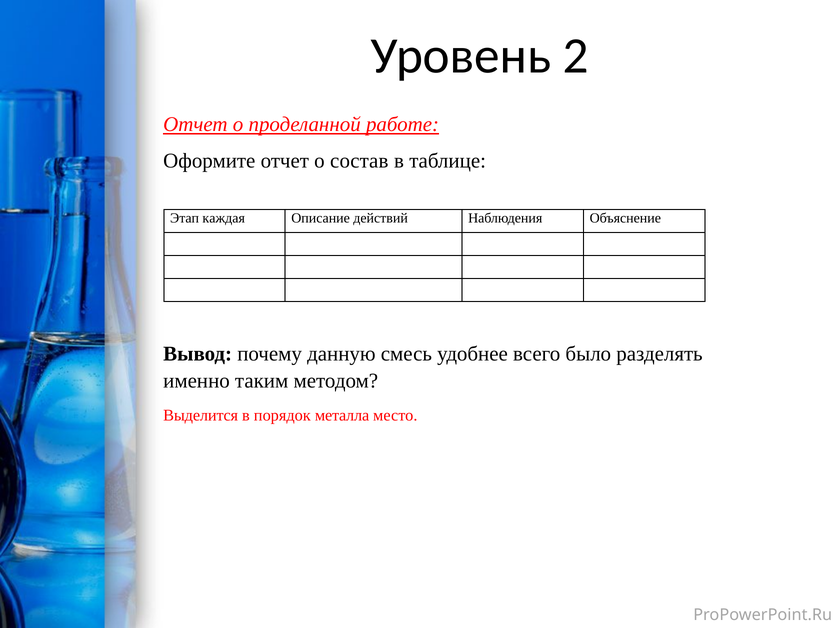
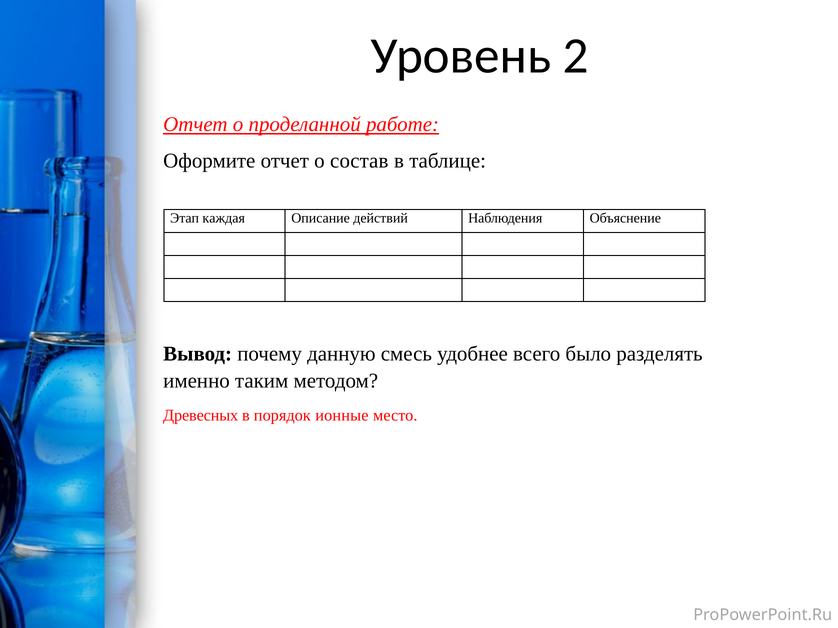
Выделится: Выделится -> Древесных (201, 415)
металла: металла -> ионные (342, 415)
